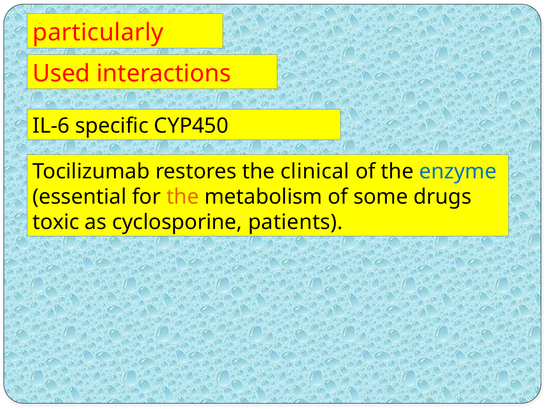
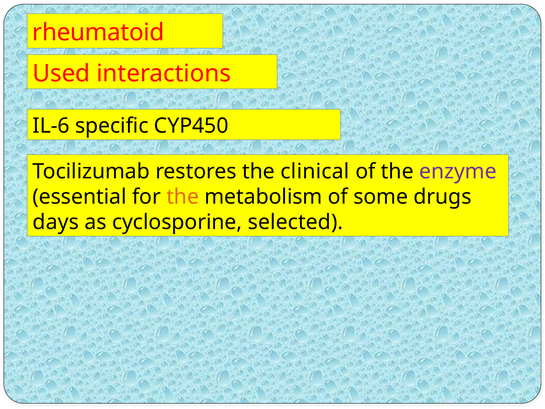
particularly: particularly -> rheumatoid (98, 33)
enzyme colour: blue -> purple (458, 171)
toxic: toxic -> days (56, 222)
patients: patients -> selected (296, 222)
